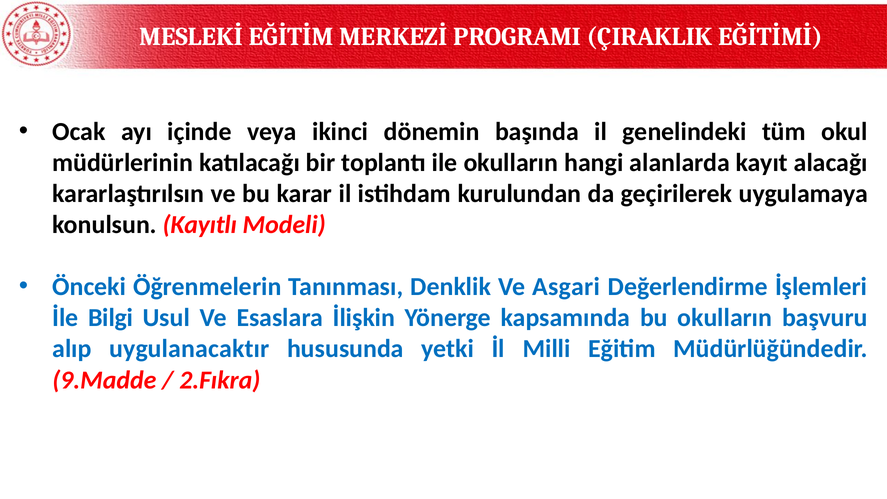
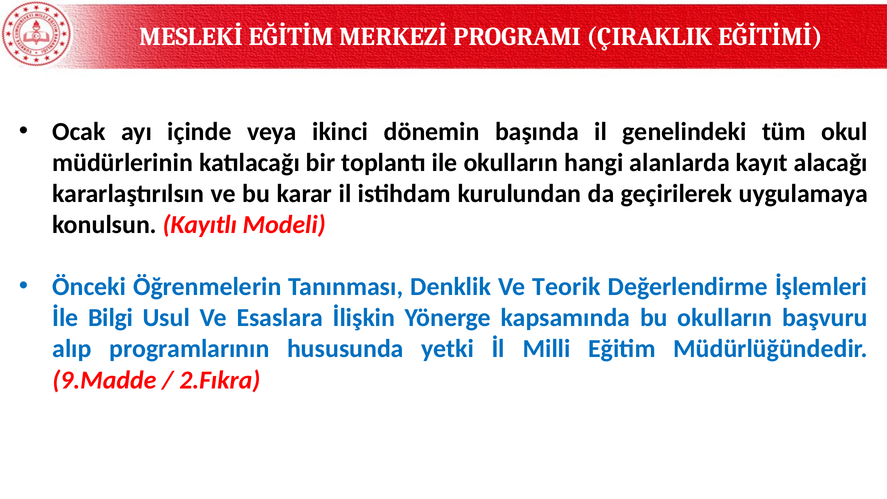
Asgari: Asgari -> Teorik (566, 287)
uygulanacaktır: uygulanacaktır -> programlarının (189, 349)
